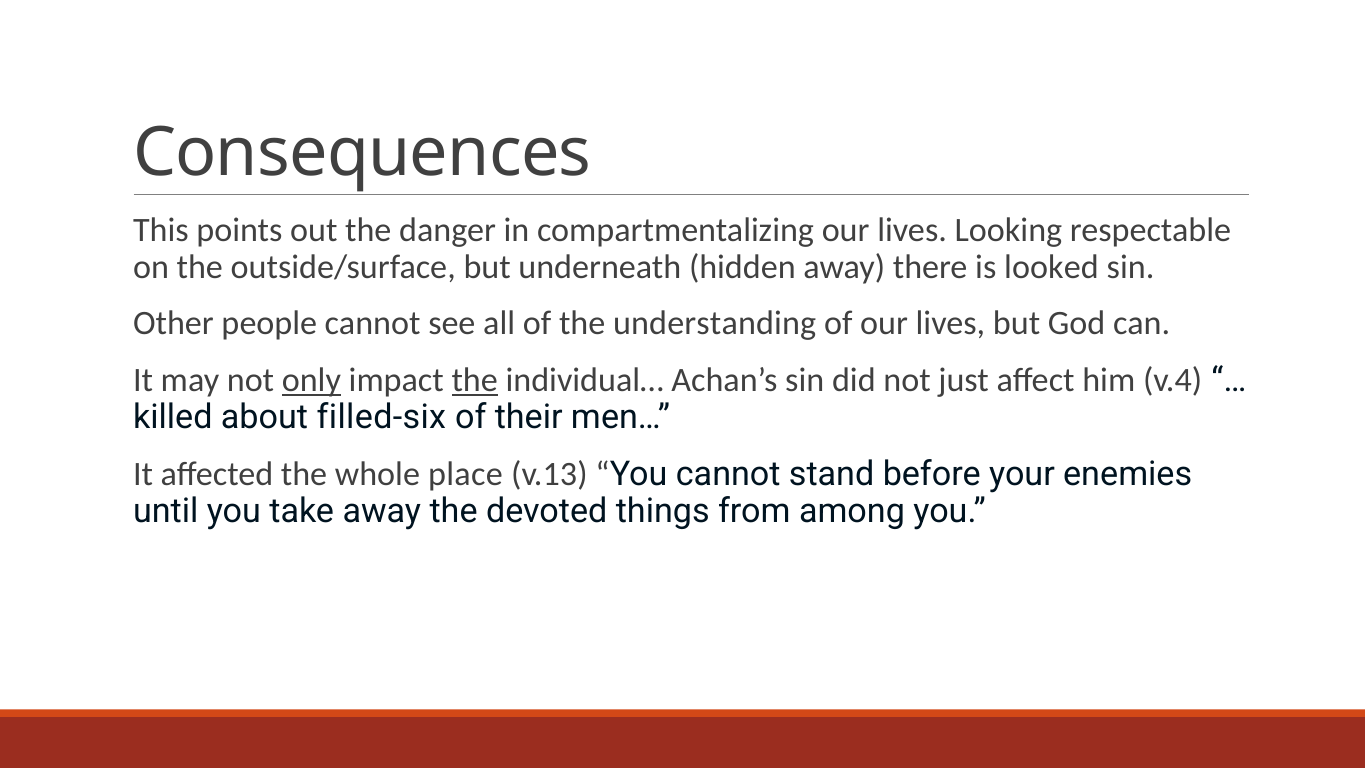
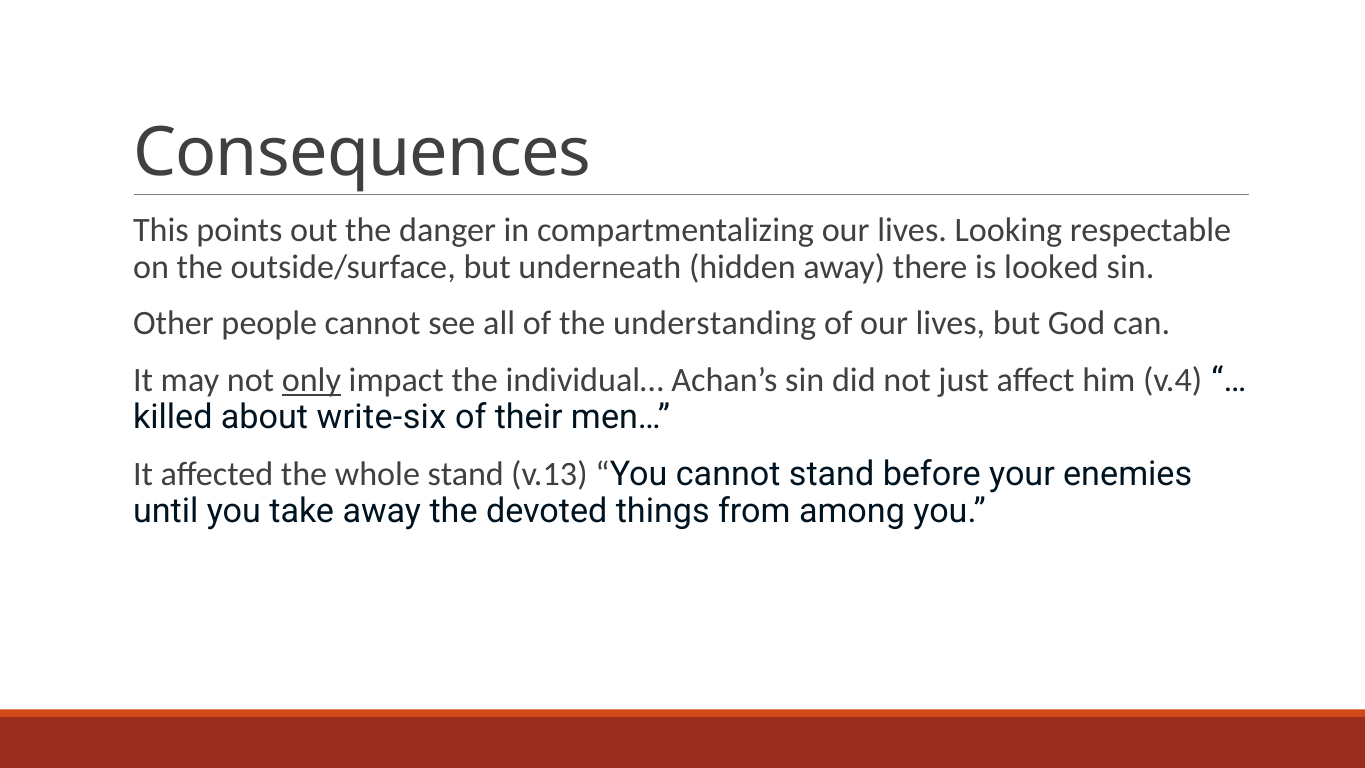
the underline: present -> none (475, 380)
filled-six: filled-six -> write-six (381, 417)
whole place: place -> stand (466, 474)
